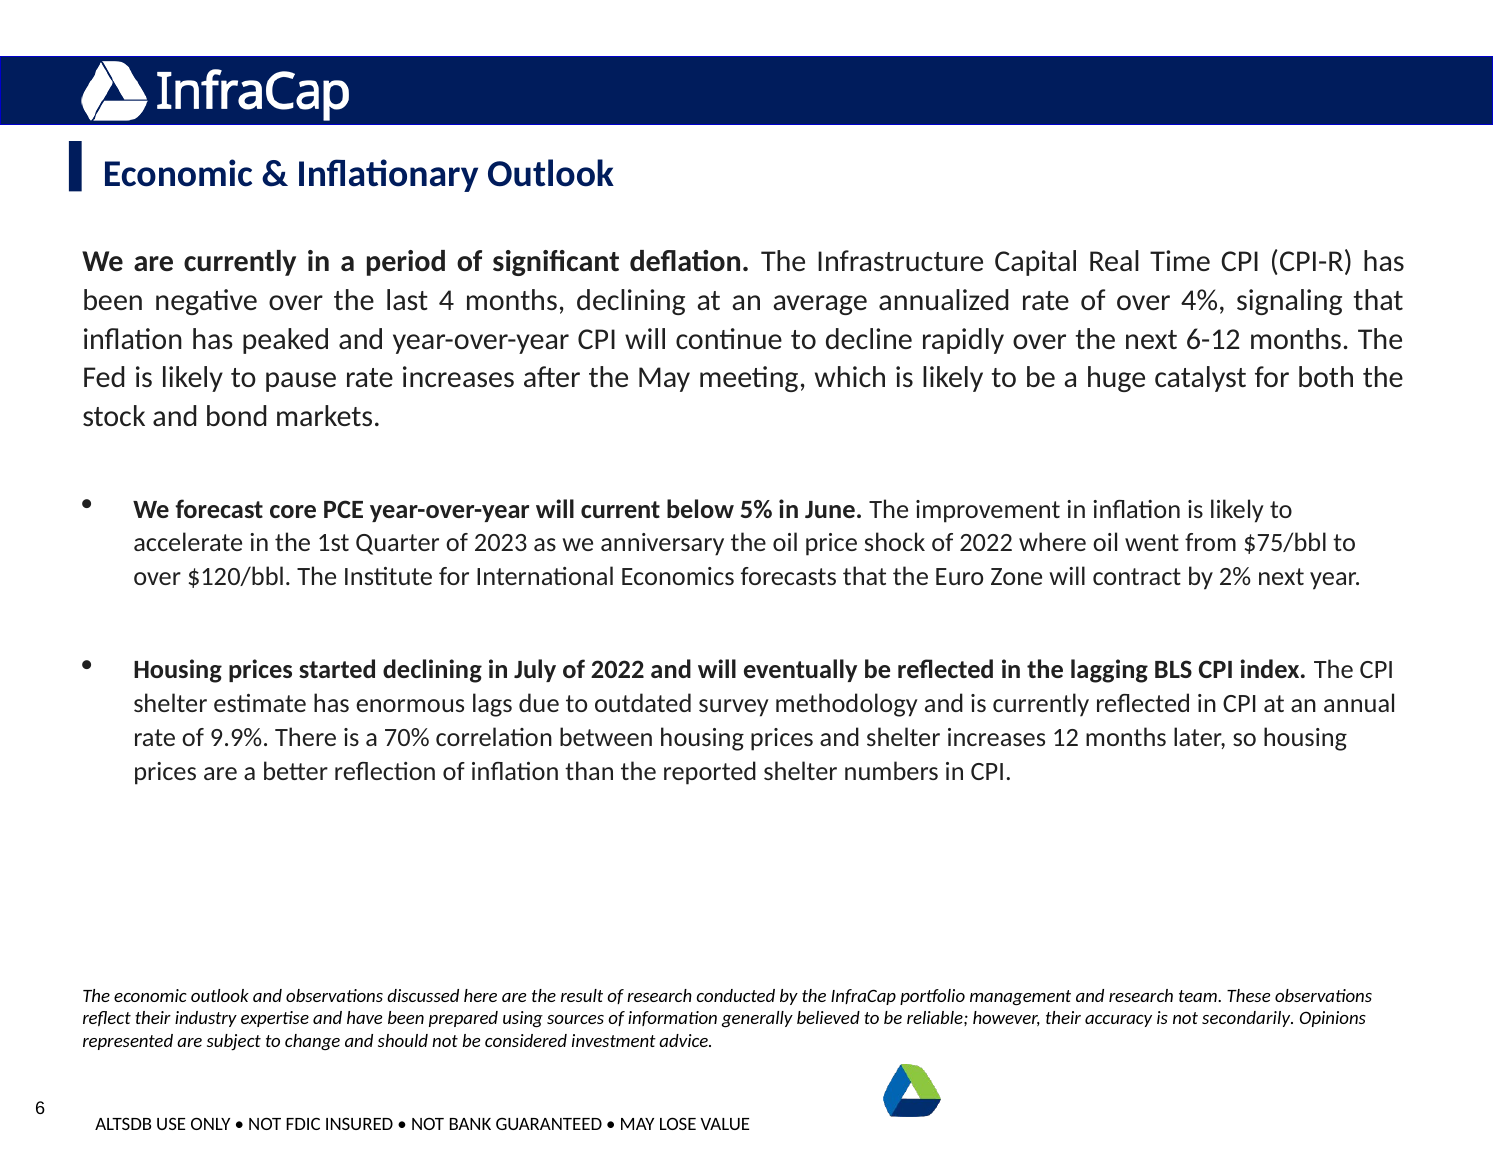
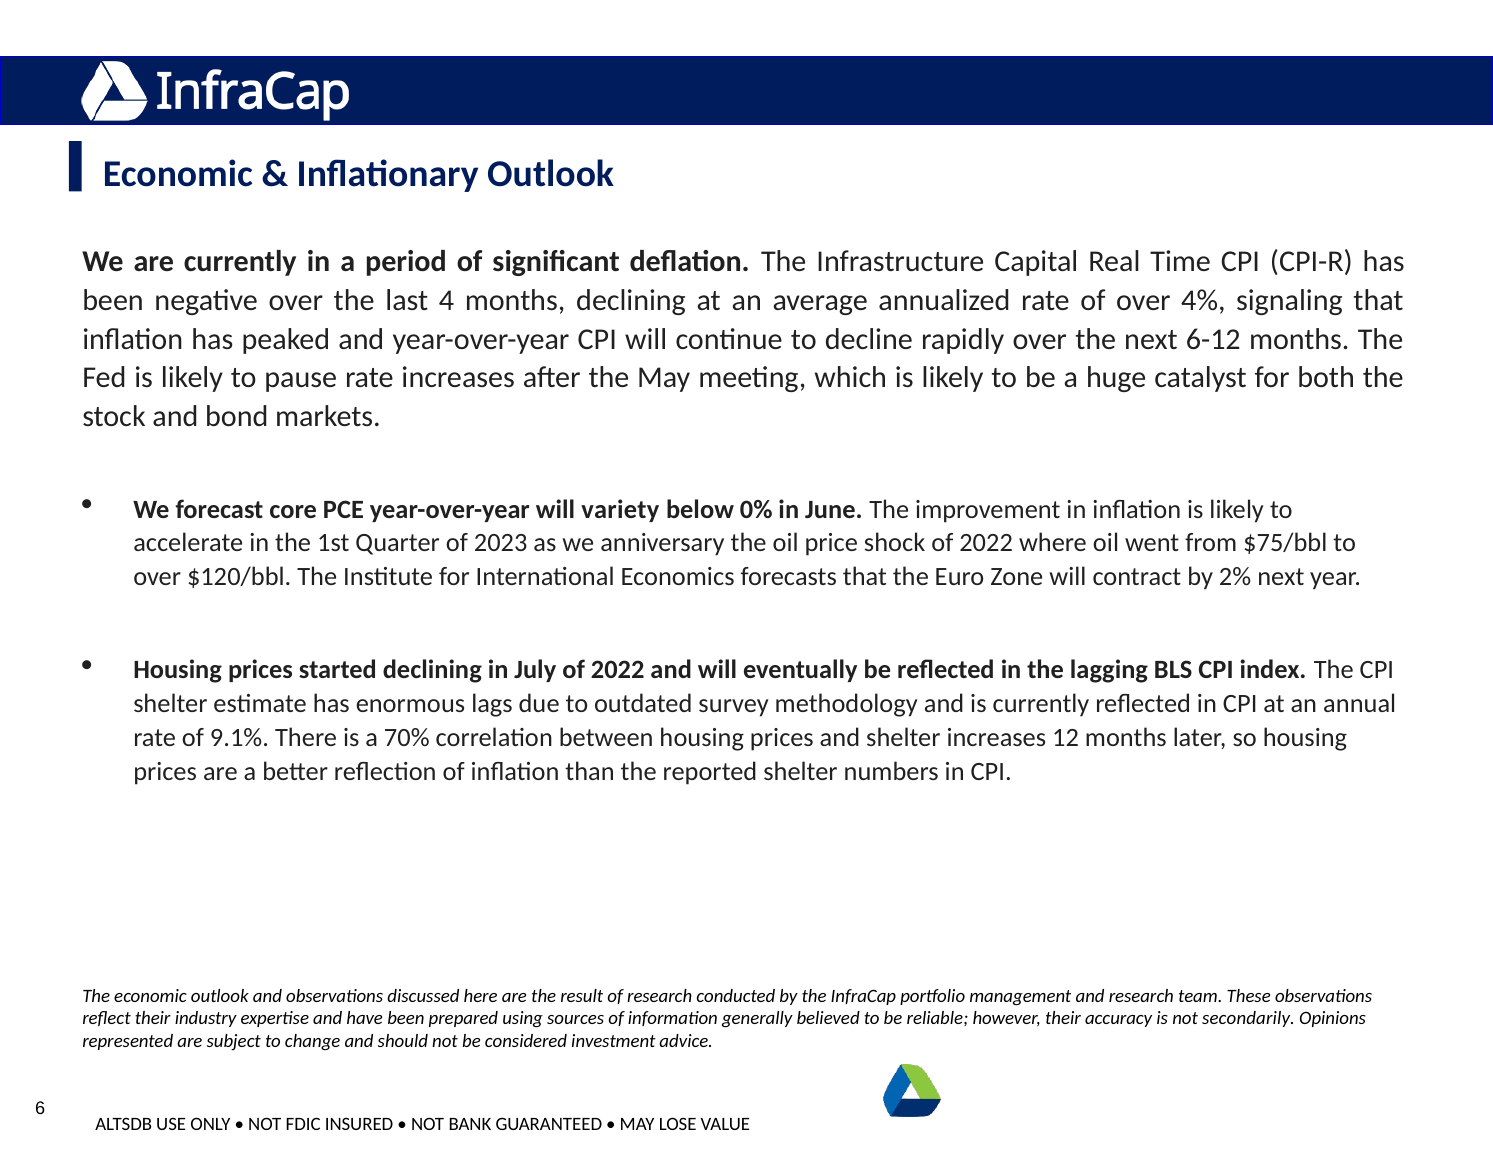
current: current -> variety (620, 509)
5%: 5% -> 0% (756, 509)
9.9%: 9.9% -> 9.1% (239, 738)
